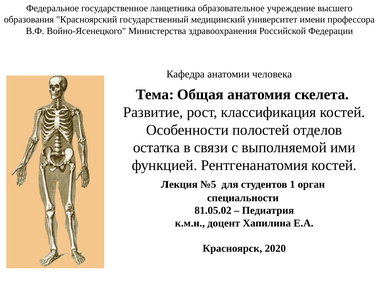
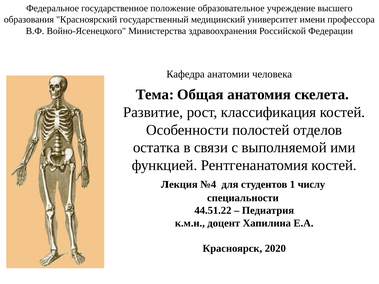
ланцетника: ланцетника -> положение (173, 8)
№5: №5 -> №4 (208, 185)
орган: орган -> числу (311, 185)
81.05.02: 81.05.02 -> 44.51.22 (213, 211)
